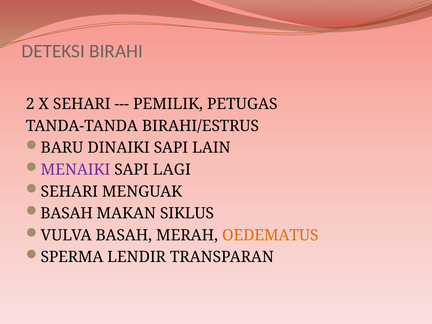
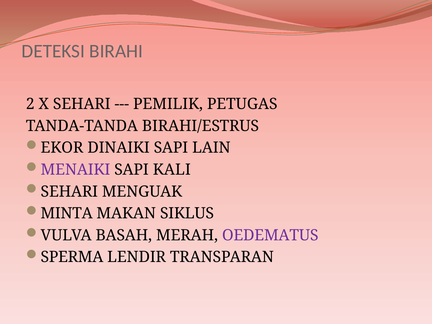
BARU: BARU -> EKOR (62, 148)
LAGI: LAGI -> KALI (172, 170)
BASAH: BASAH -> MINTA (67, 213)
OEDEMATUS colour: orange -> purple (270, 235)
